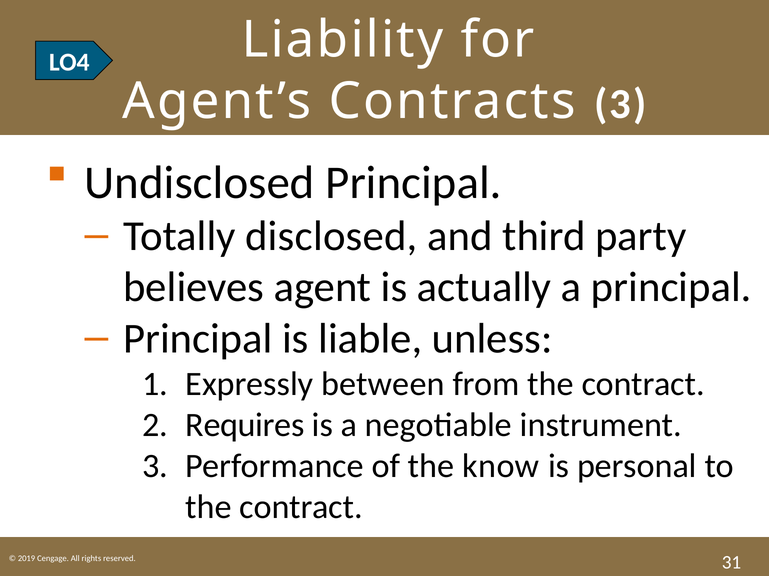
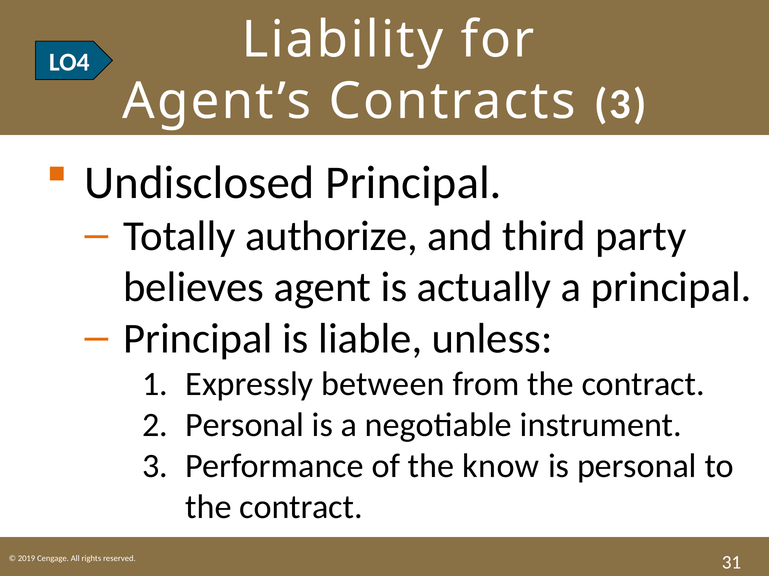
disclosed: disclosed -> authorize (332, 237)
Requires: Requires -> Personal (245, 426)
